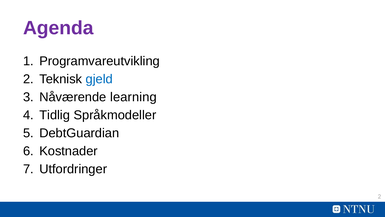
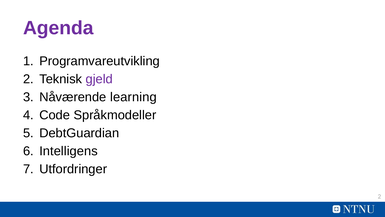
gjeld colour: blue -> purple (99, 79)
Tidlig: Tidlig -> Code (55, 115)
Kostnader: Kostnader -> Intelligens (69, 151)
